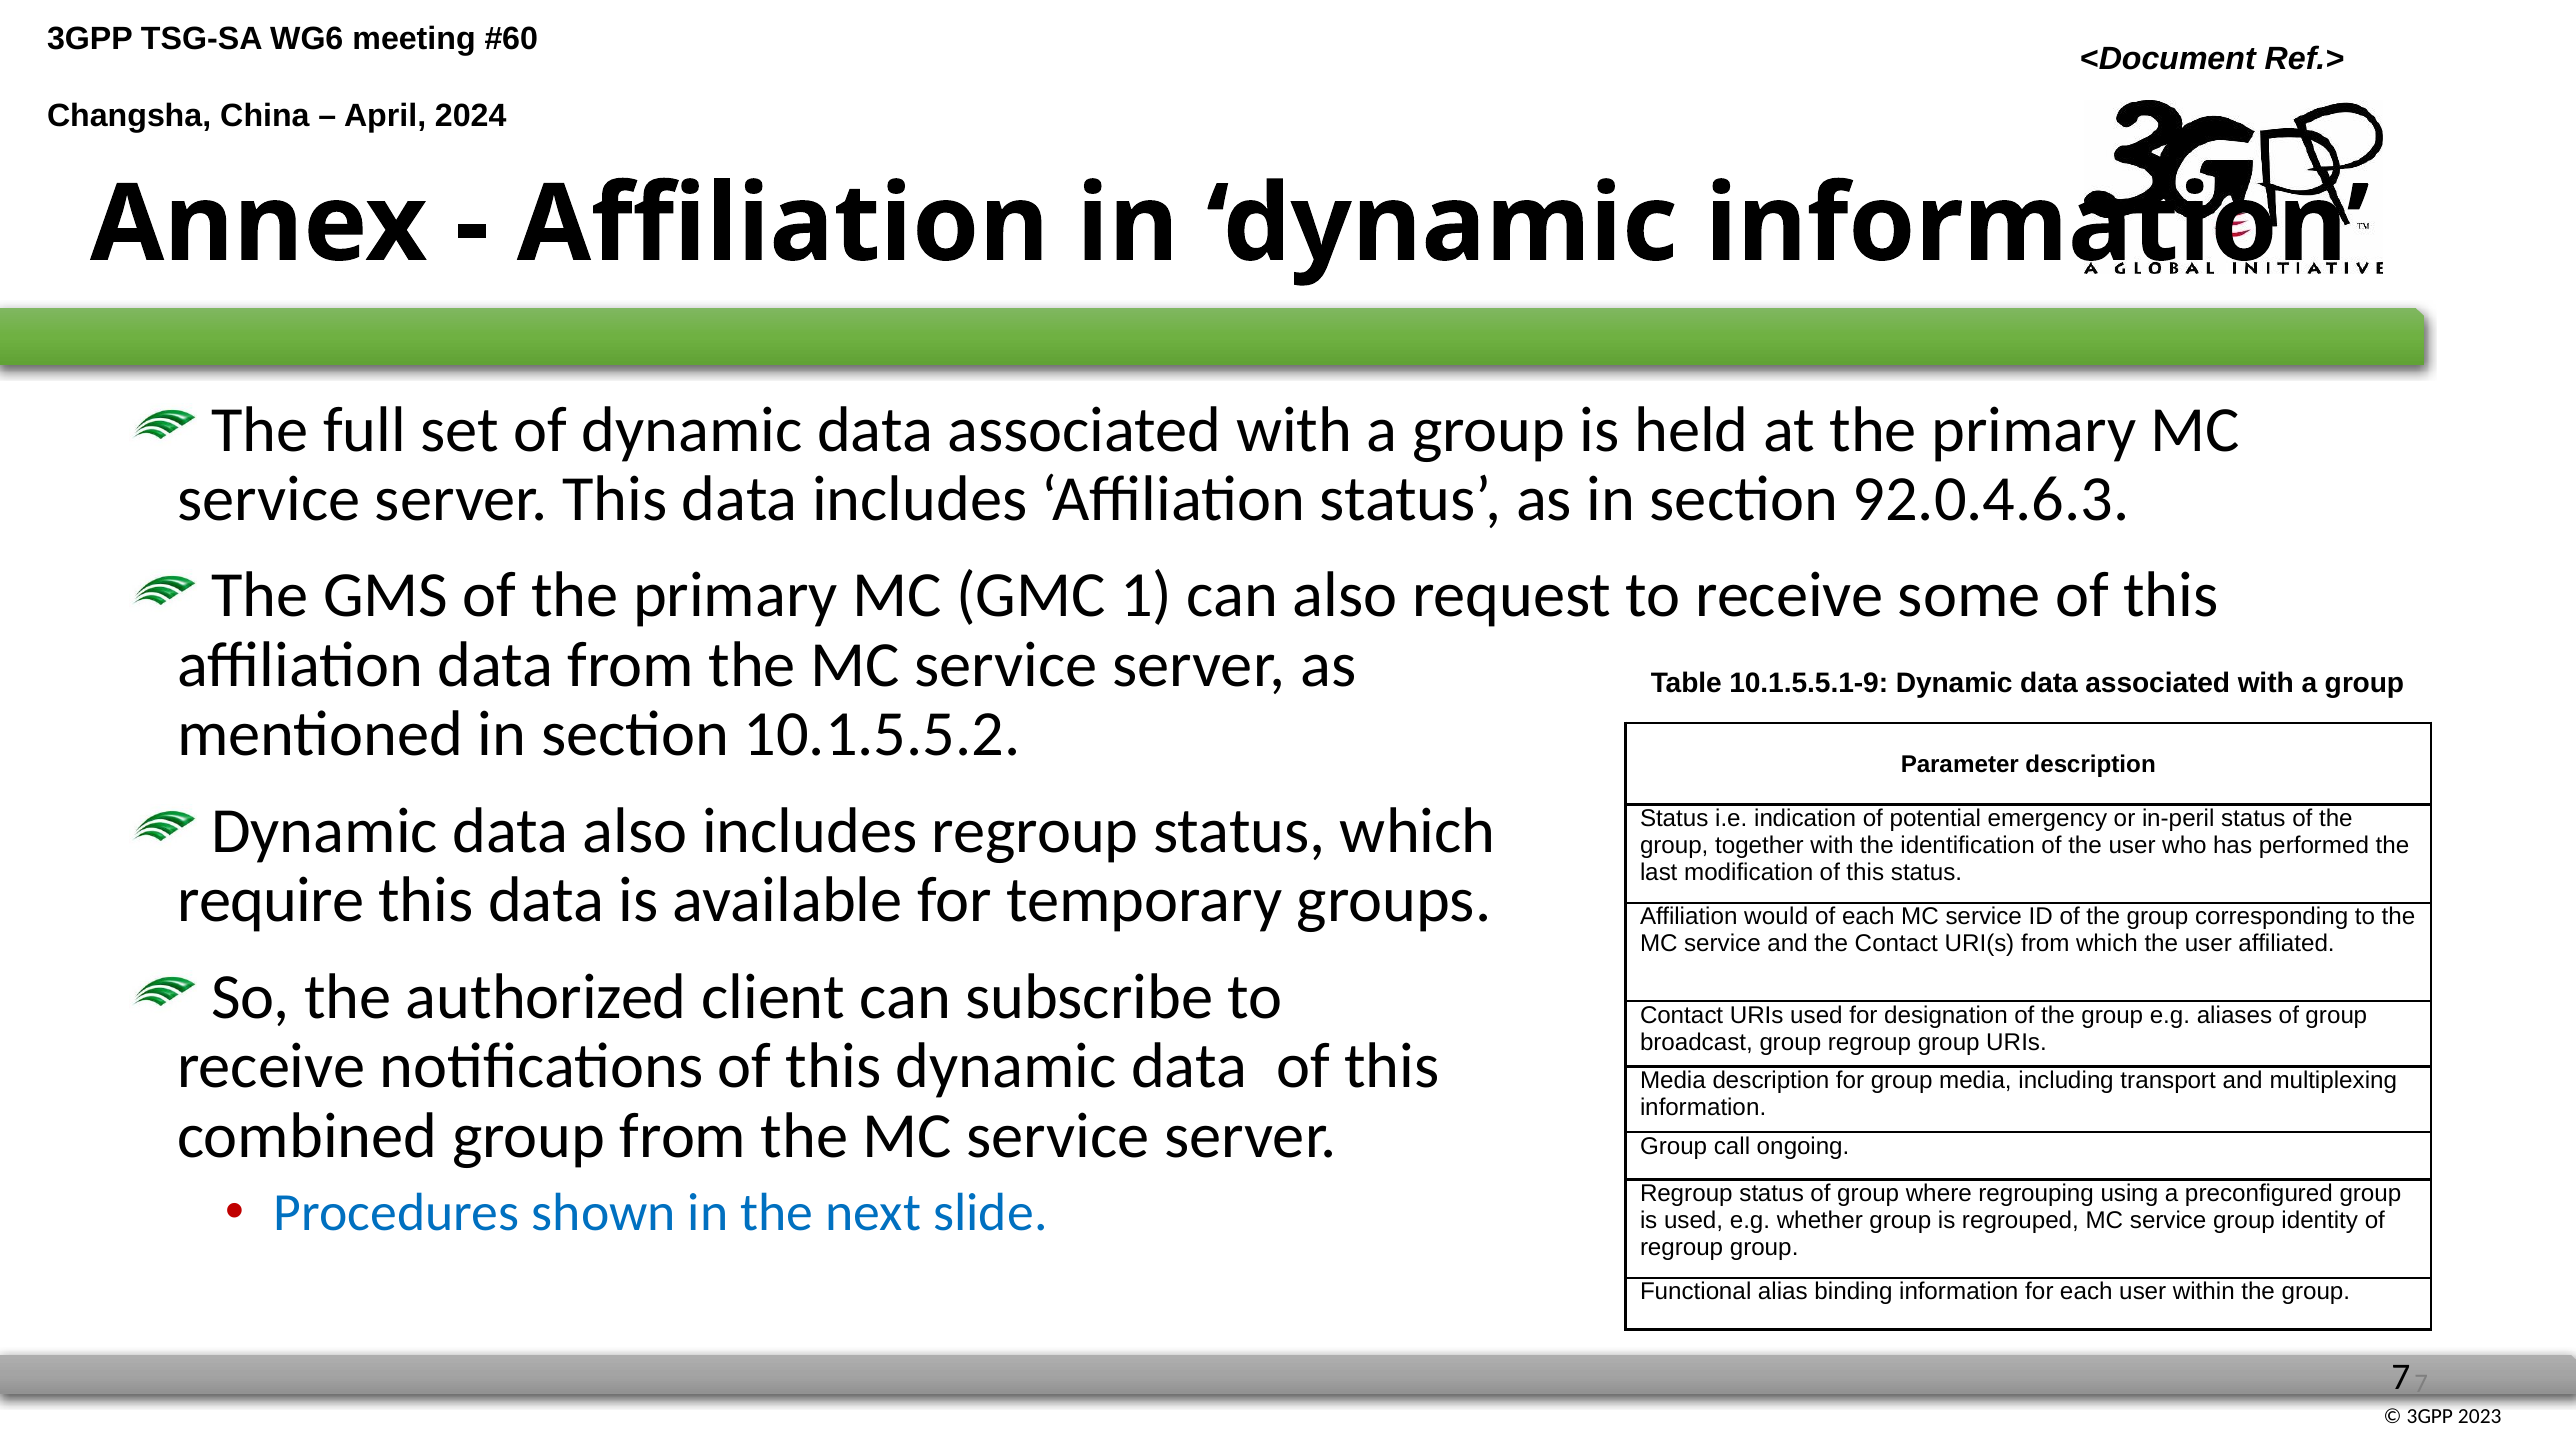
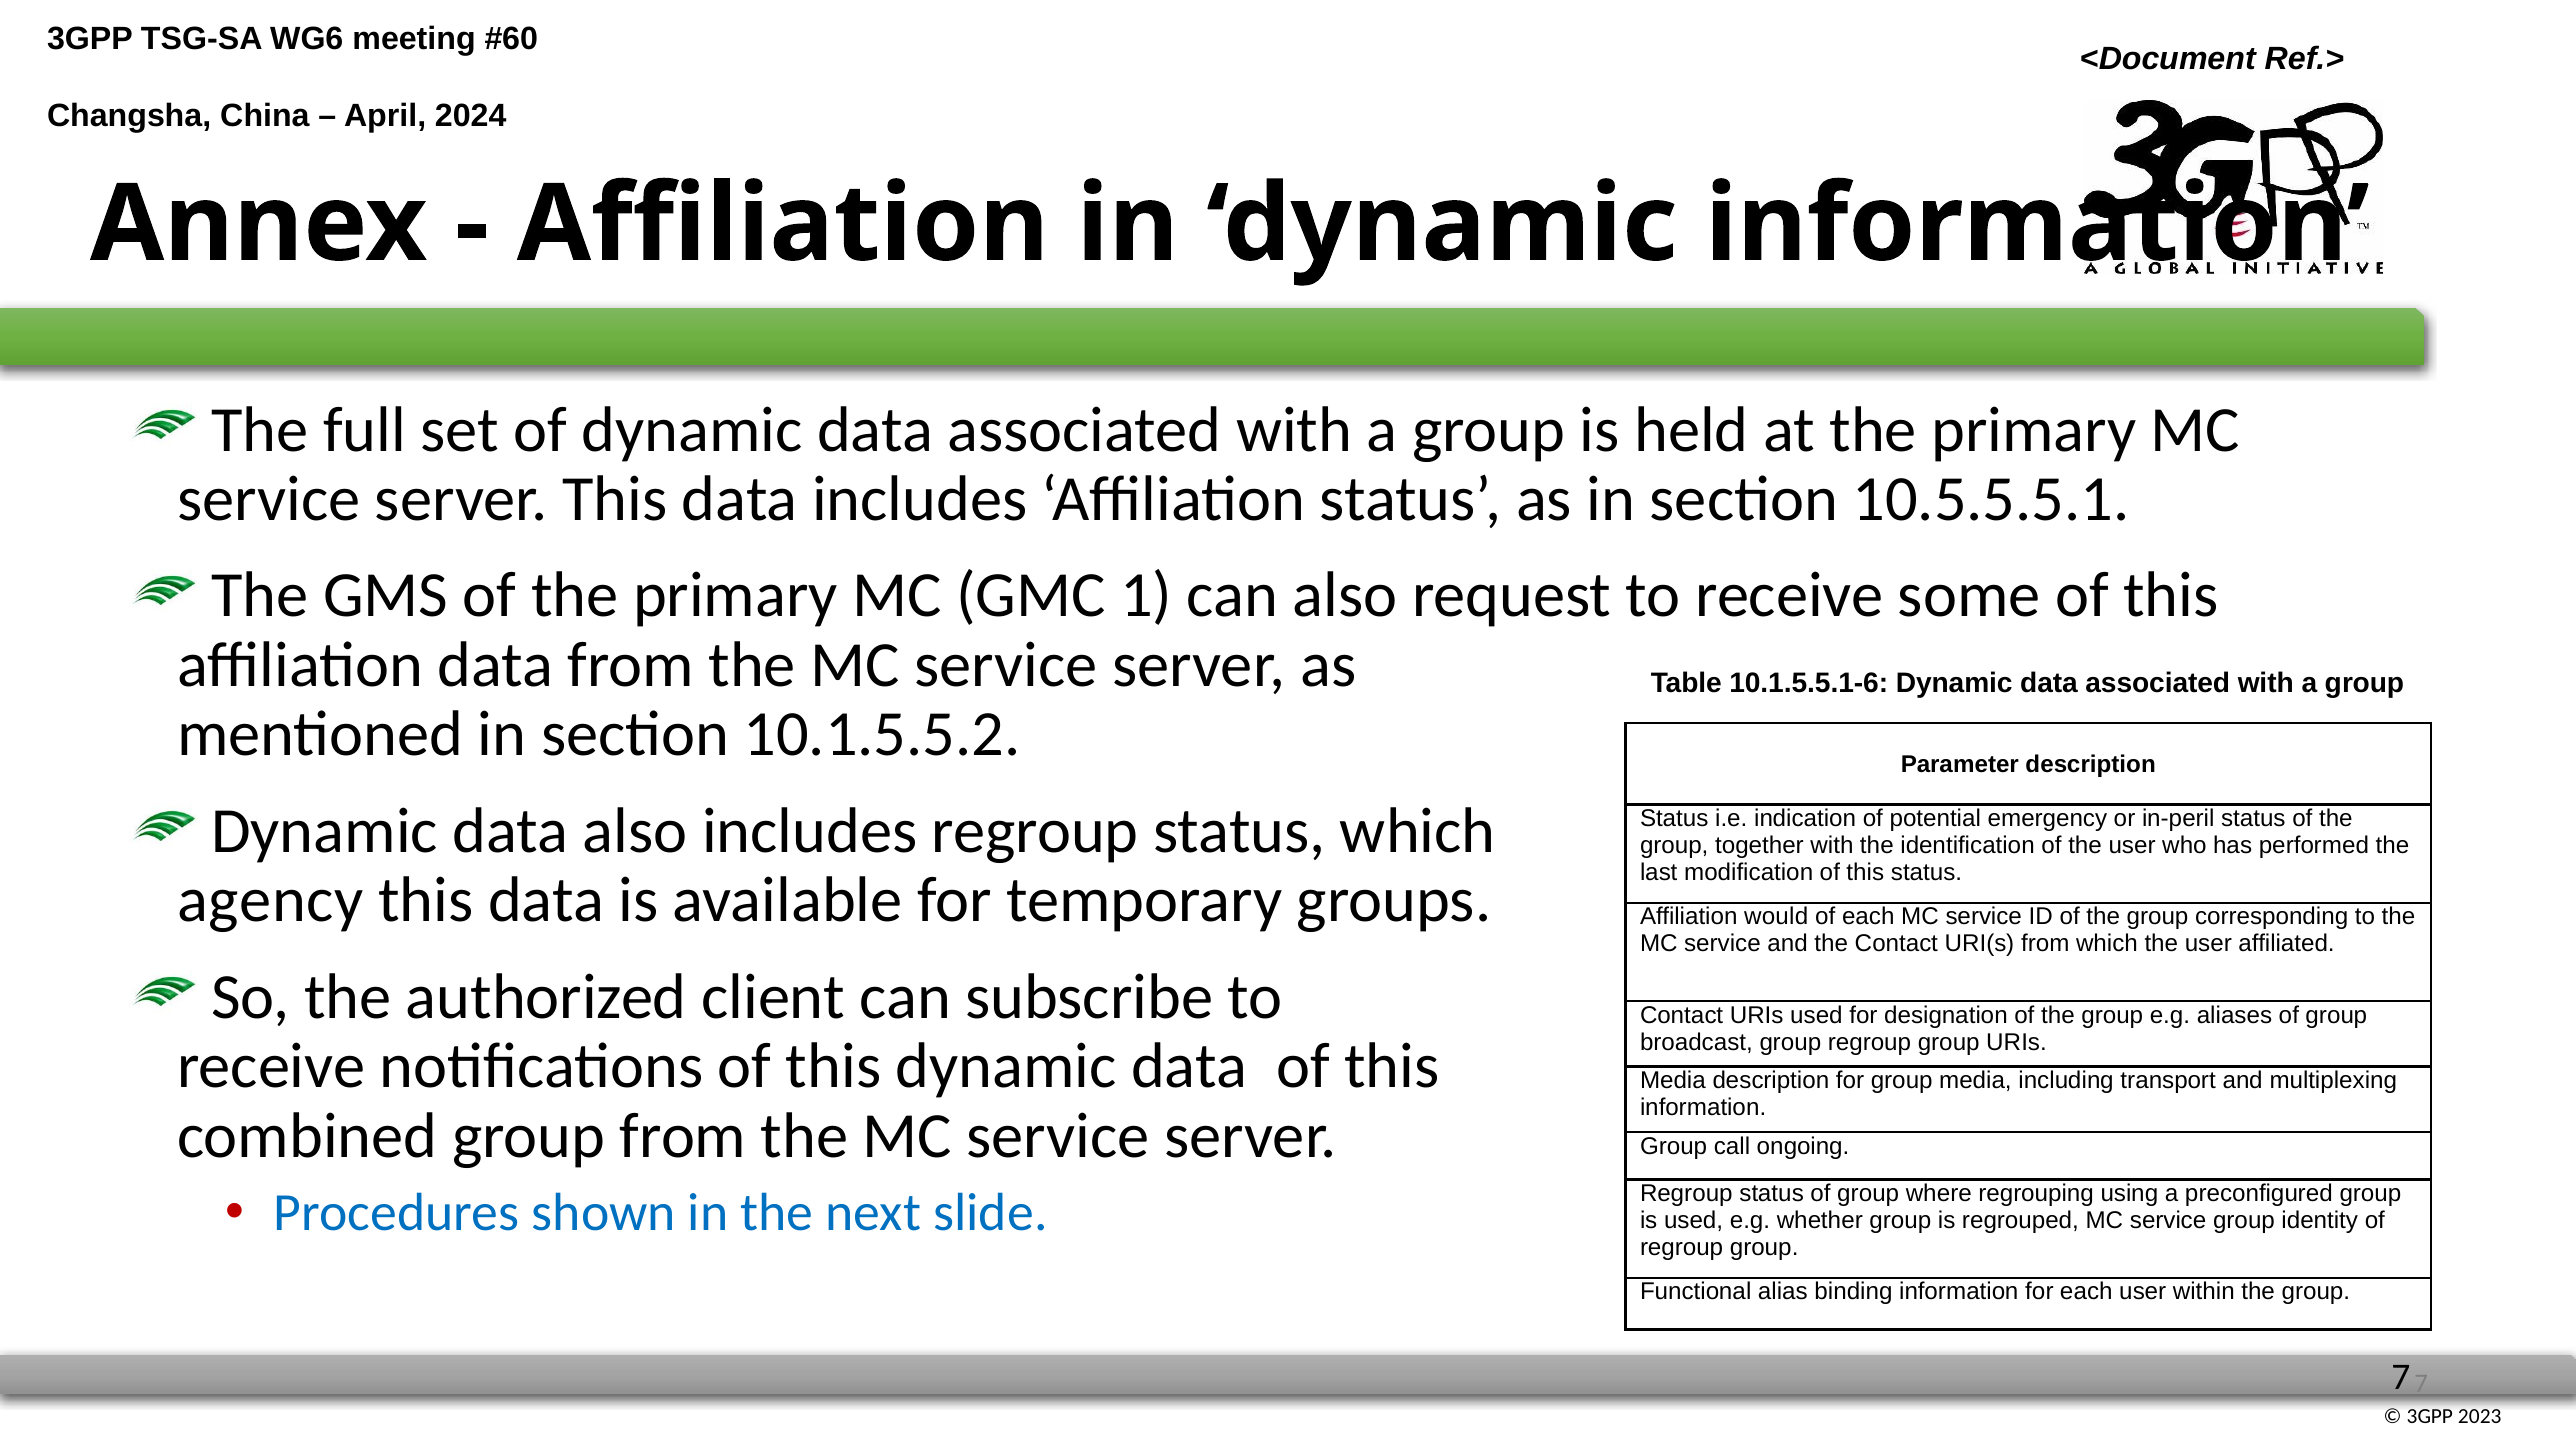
92.0.4.6.3: 92.0.4.6.3 -> 10.5.5.5.1 (1991, 499)
10.1.5.5.1-9: 10.1.5.5.1-9 -> 10.1.5.5.1-6 (1809, 683)
require: require -> agency (270, 901)
